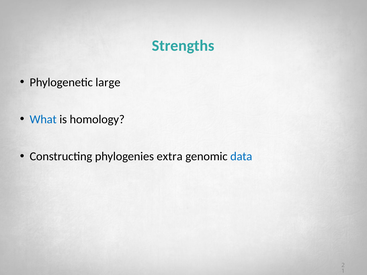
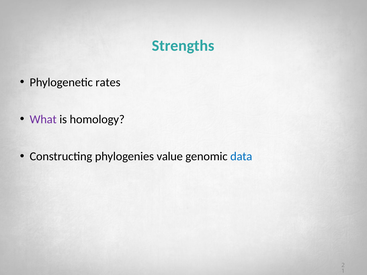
large: large -> rates (108, 82)
What colour: blue -> purple (43, 119)
extra: extra -> value (170, 157)
